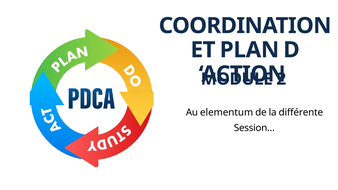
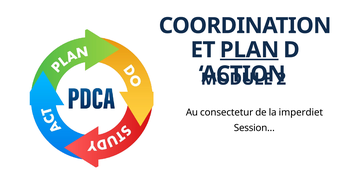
PLAN underline: none -> present (249, 50)
elementum: elementum -> consectetur (227, 113)
différente: différente -> imperdiet (301, 113)
